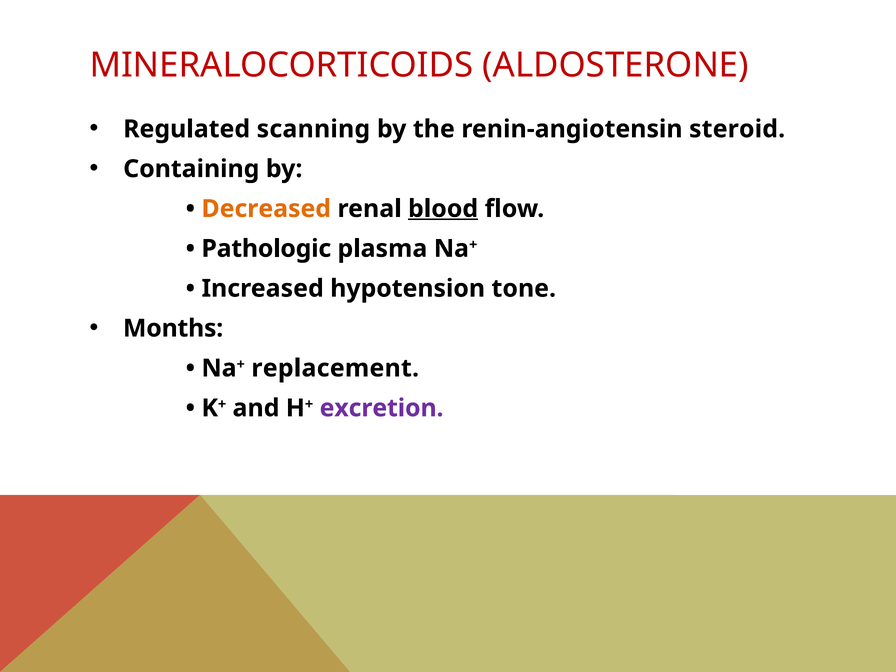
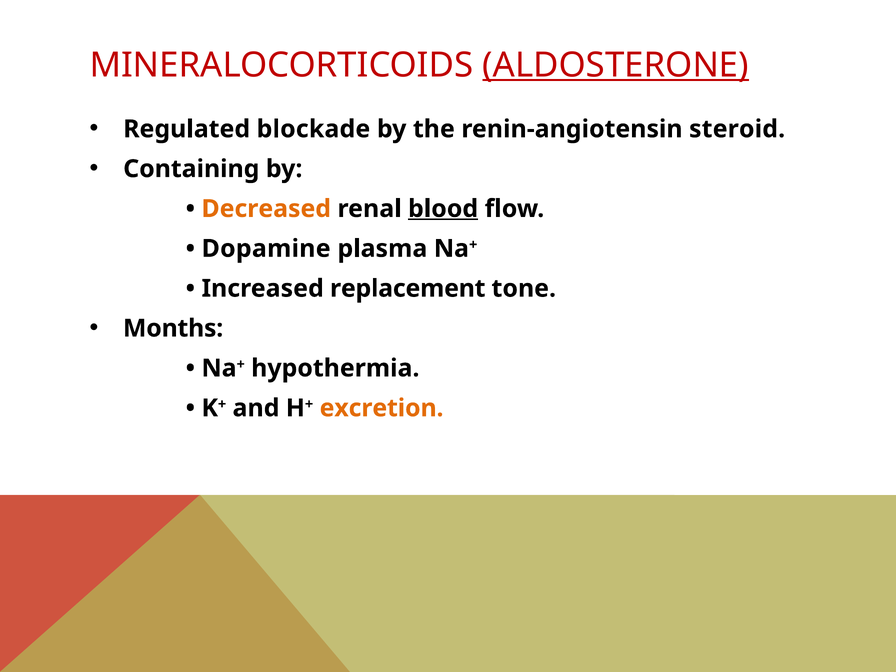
ALDOSTERONE underline: none -> present (616, 65)
scanning: scanning -> blockade (313, 129)
Pathologic: Pathologic -> Dopamine (266, 249)
hypotension: hypotension -> replacement (408, 288)
replacement: replacement -> hypothermia (335, 368)
excretion colour: purple -> orange (382, 408)
